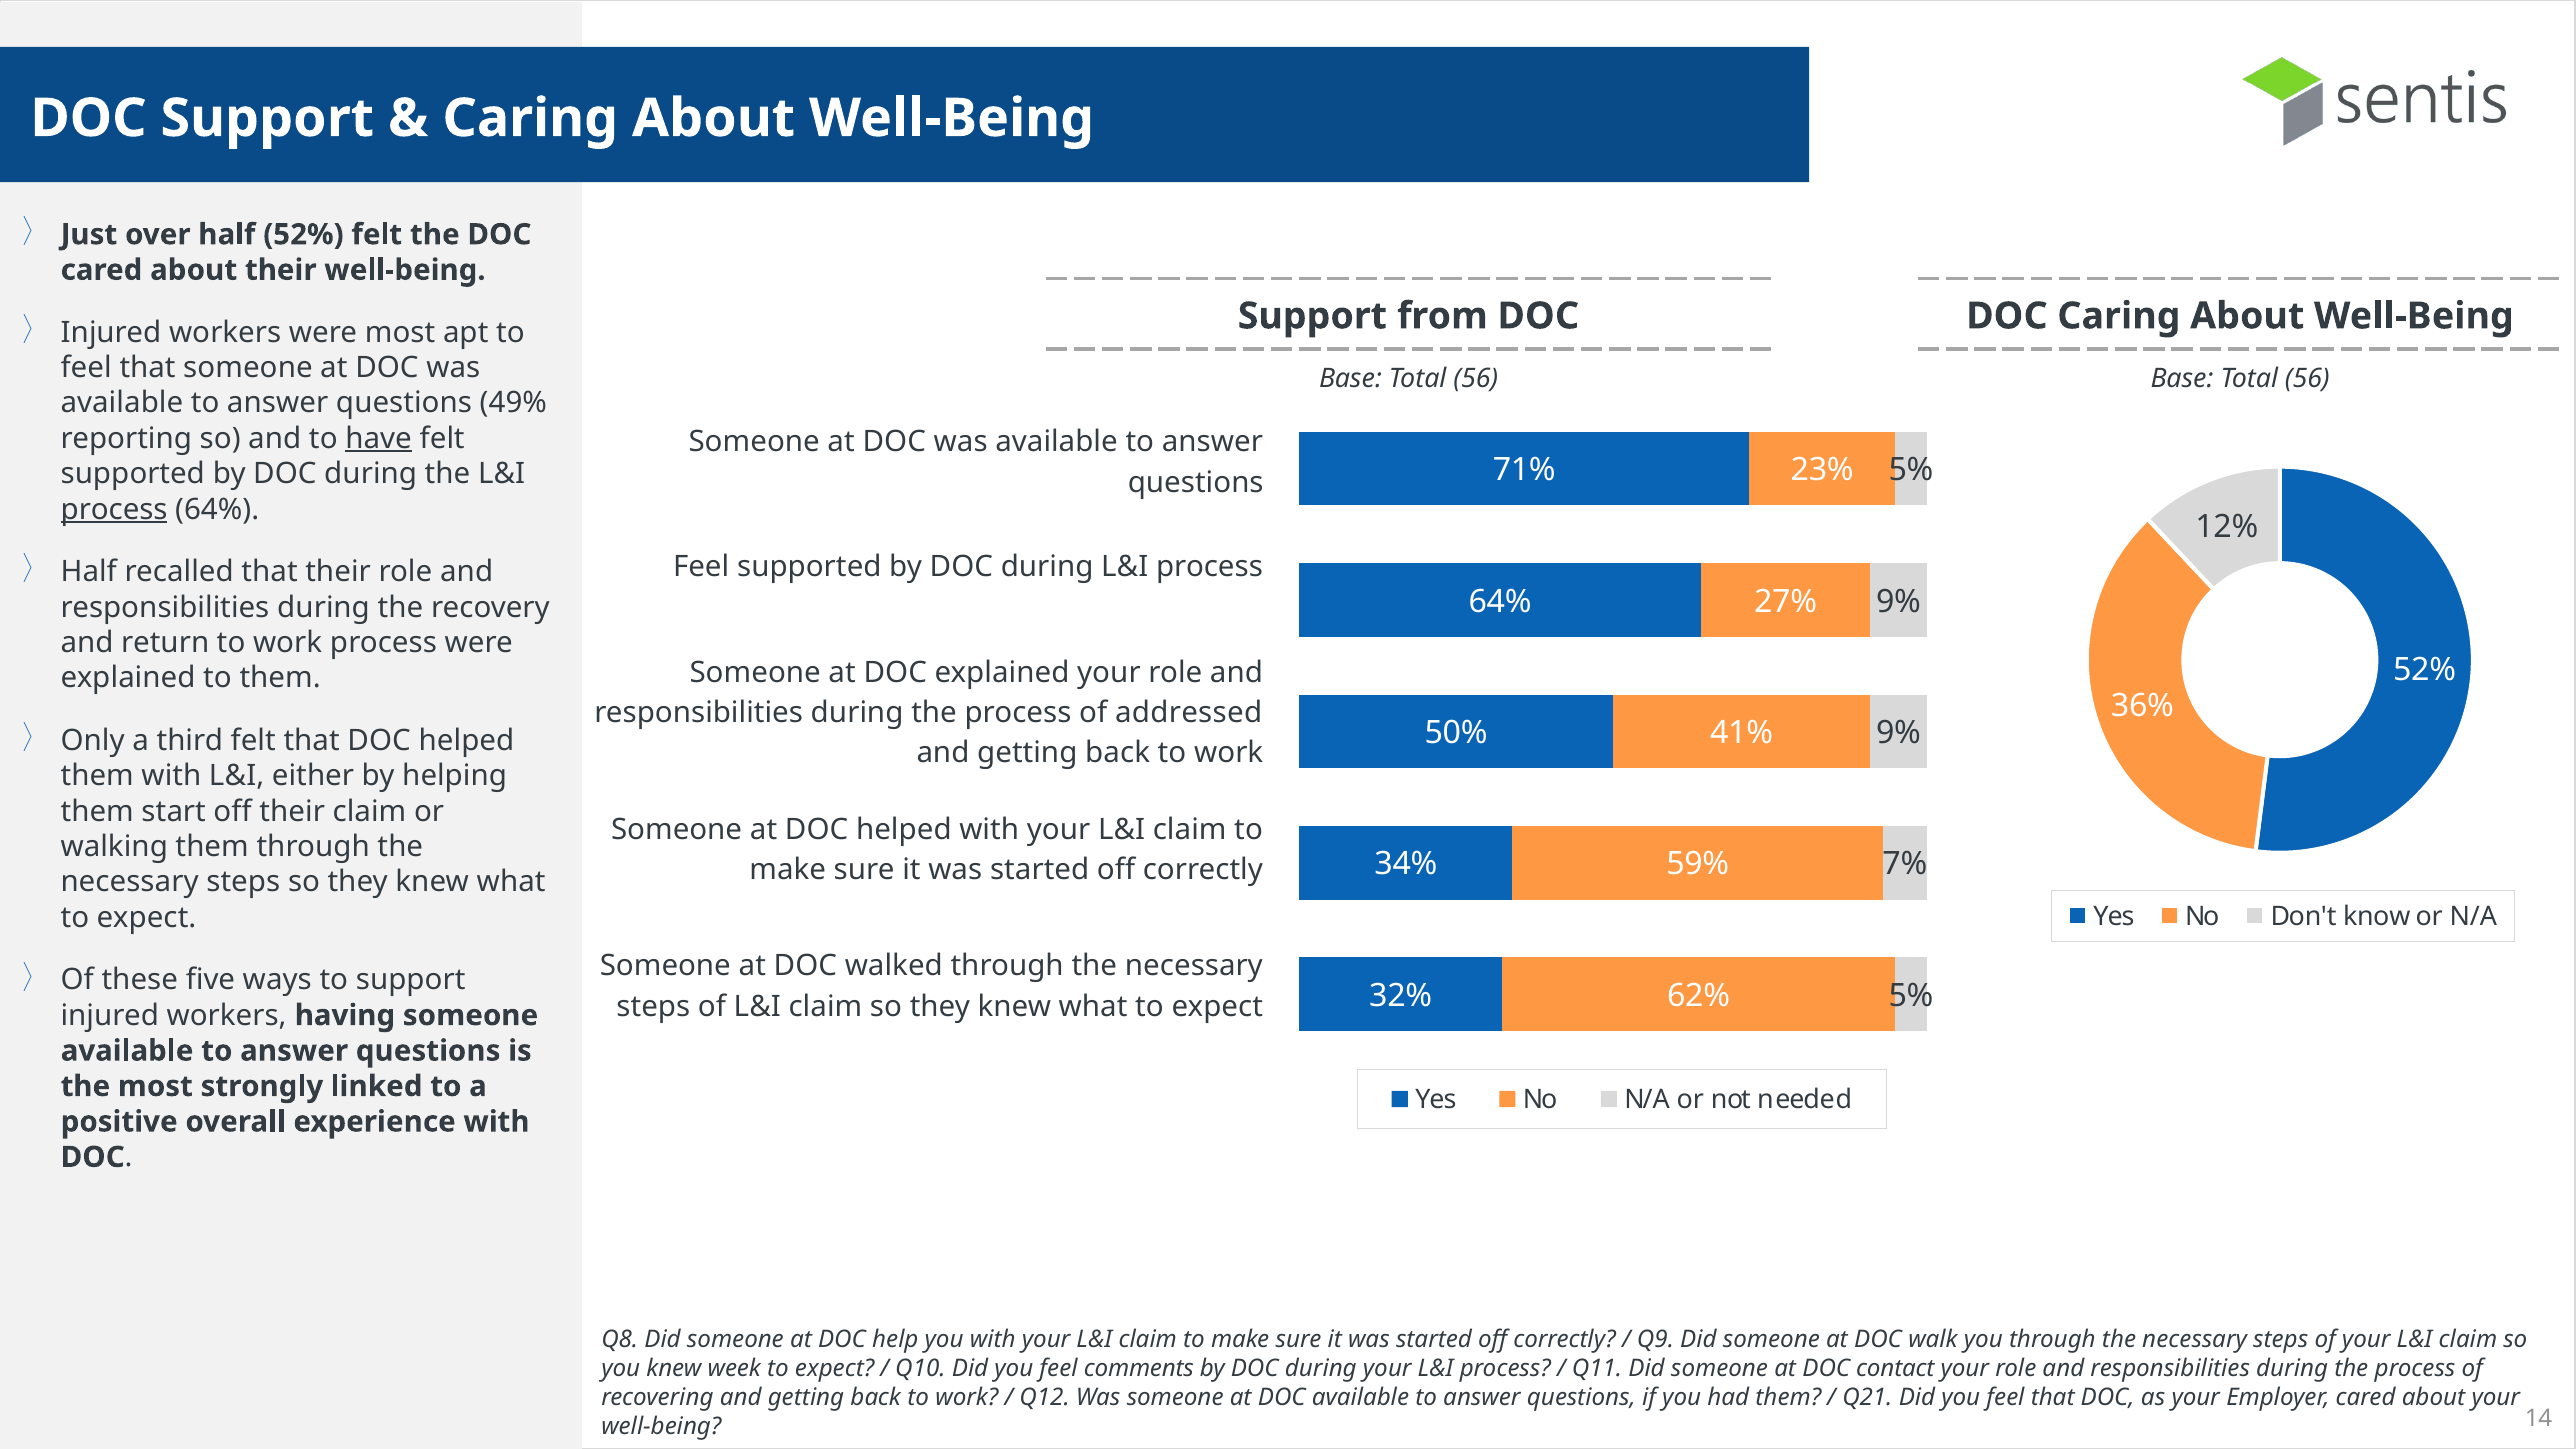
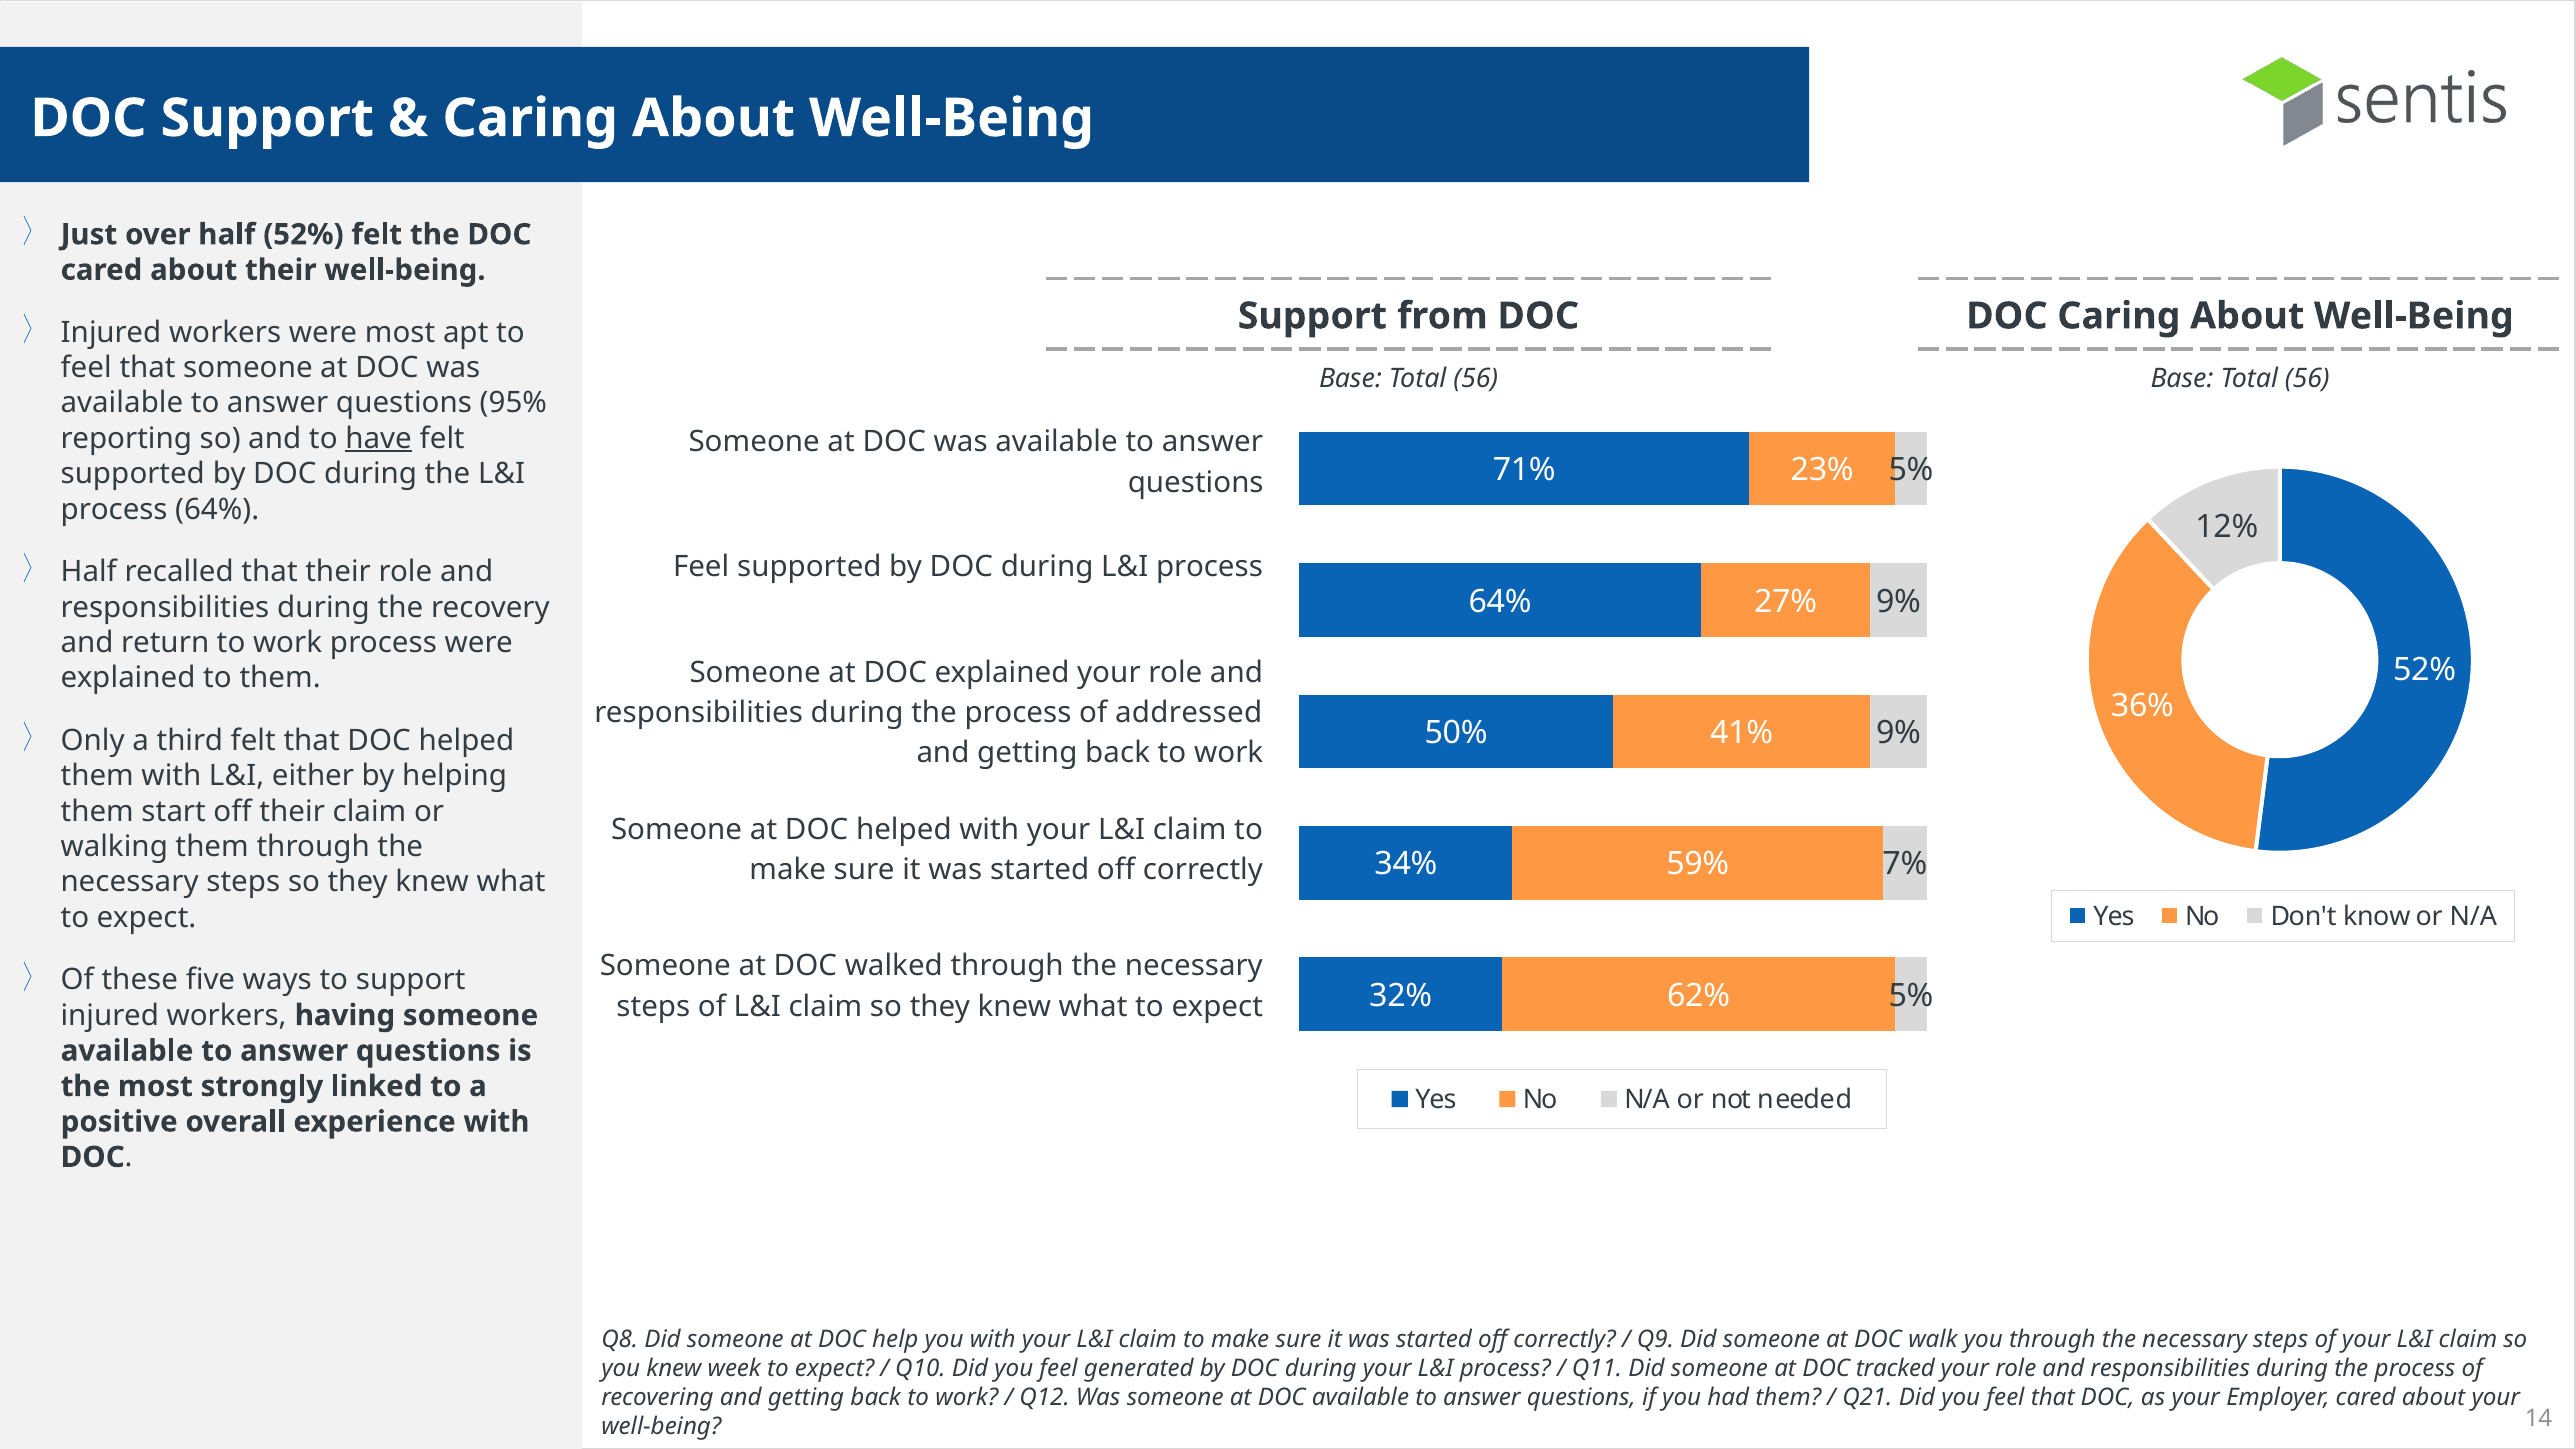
49%: 49% -> 95% (513, 403)
process underline: present -> none (114, 510)
comments: comments -> generated (1139, 1368)
contact: contact -> tracked (1895, 1368)
